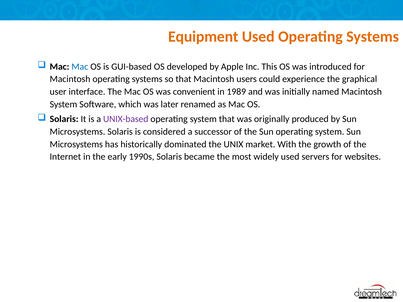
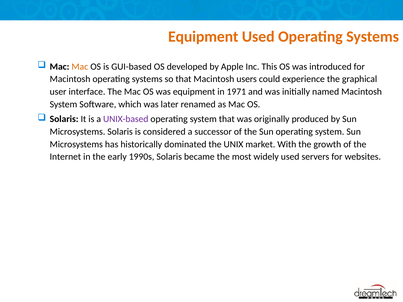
Mac colour: blue -> orange (80, 67)
was convenient: convenient -> equipment (194, 92)
1989: 1989 -> 1971 (236, 92)
